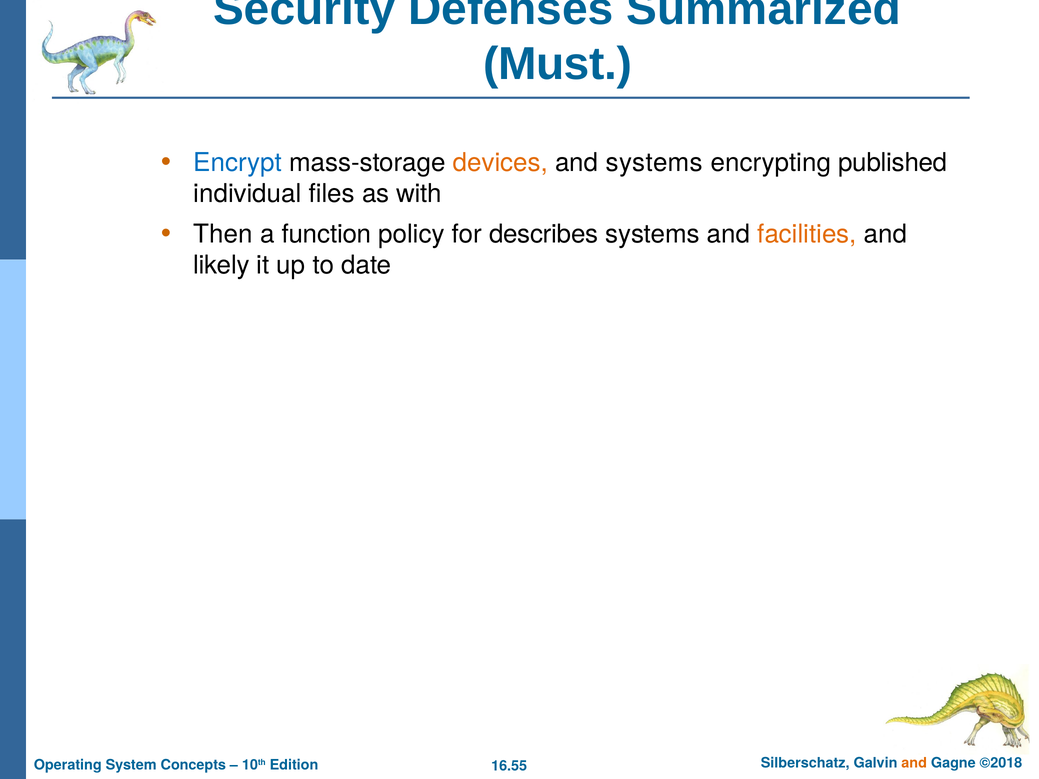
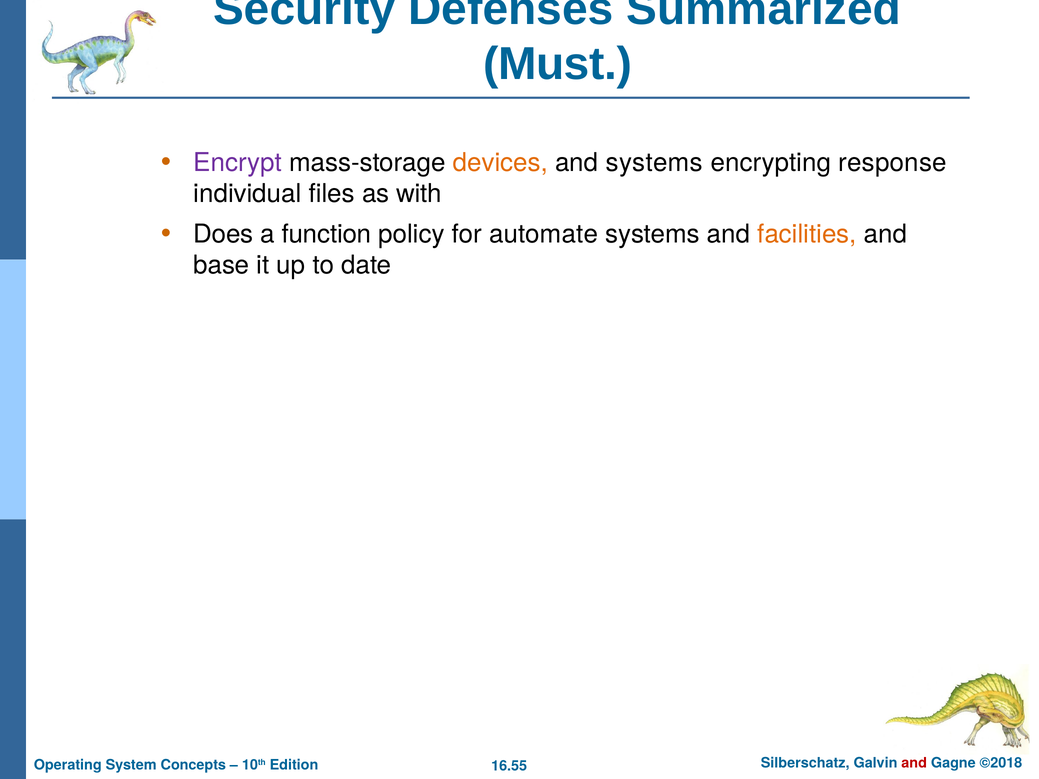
Encrypt colour: blue -> purple (238, 163)
published: published -> response (893, 163)
Then: Then -> Does (223, 234)
describes: describes -> automate (544, 234)
likely: likely -> base (221, 265)
and colour: orange -> red (914, 763)
